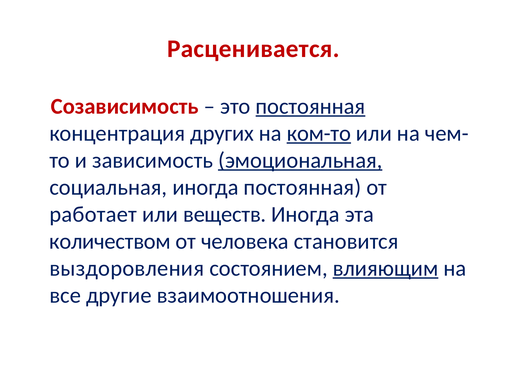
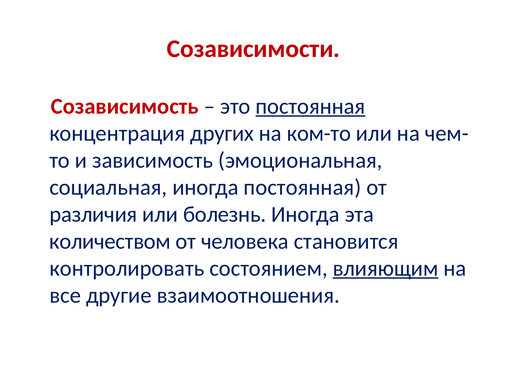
Расценивается: Расценивается -> Созависимости (253, 49)
ком-то underline: present -> none (319, 133)
эмоциональная underline: present -> none (300, 160)
работает: работает -> различия (93, 215)
веществ: веществ -> болезнь (225, 215)
выздоровления: выздоровления -> контролировать (127, 269)
